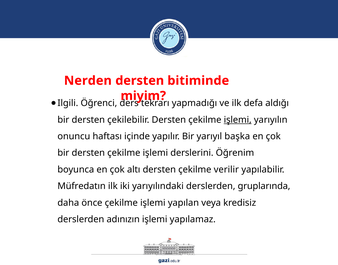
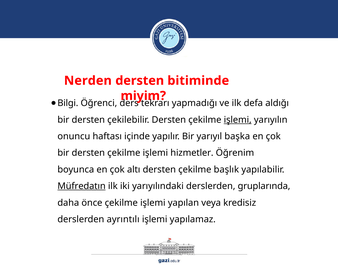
Ilgili: Ilgili -> Bilgi (68, 103)
derslerini: derslerini -> hizmetler (192, 153)
verilir: verilir -> başlık (226, 169)
Müfredatın underline: none -> present (82, 186)
adınızın: adınızın -> ayrıntılı (123, 219)
